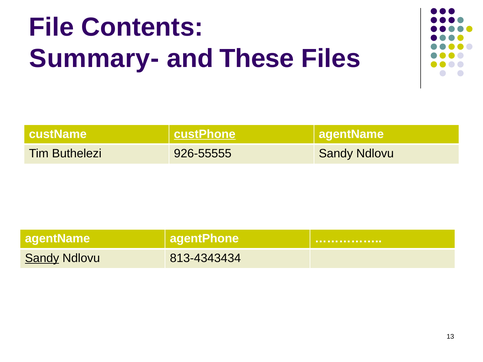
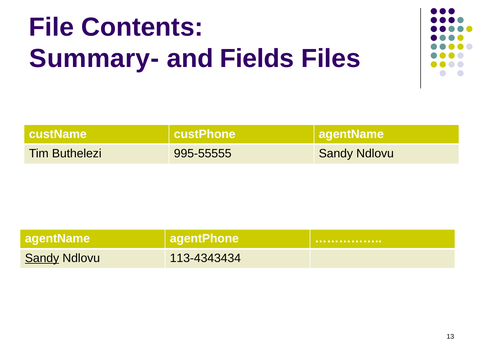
These: These -> Fields (257, 59)
custPhone underline: present -> none (205, 134)
926-55555: 926-55555 -> 995-55555 (203, 154)
813-4343434: 813-4343434 -> 113-4343434 (205, 258)
